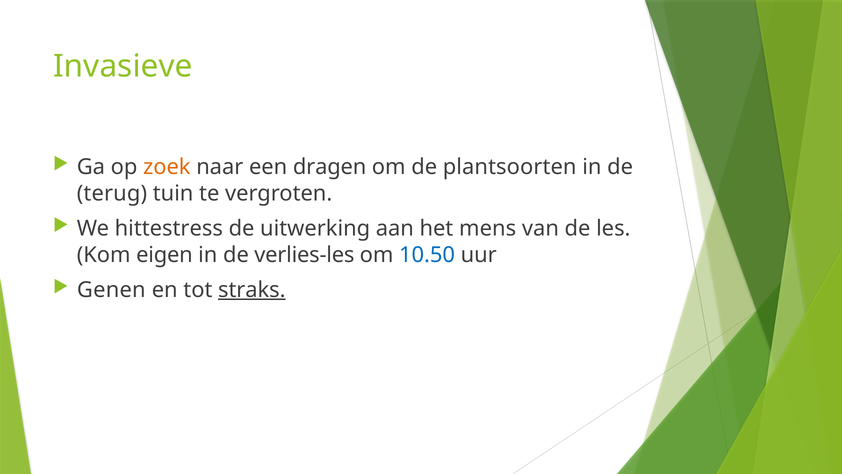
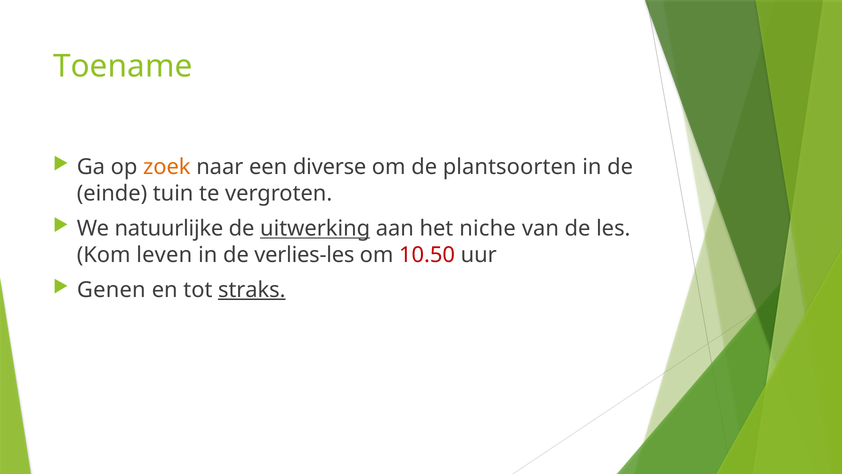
Invasieve: Invasieve -> Toename (123, 66)
dragen: dragen -> diverse (330, 167)
terug: terug -> einde (112, 193)
hittestress: hittestress -> natuurlijke (169, 228)
uitwerking underline: none -> present (315, 228)
mens: mens -> niche (488, 228)
eigen: eigen -> leven (164, 255)
10.50 colour: blue -> red (427, 255)
